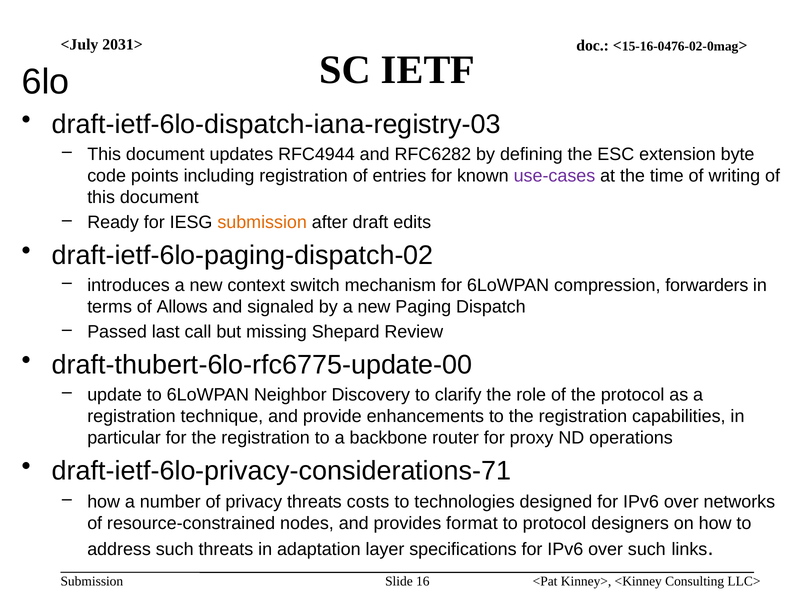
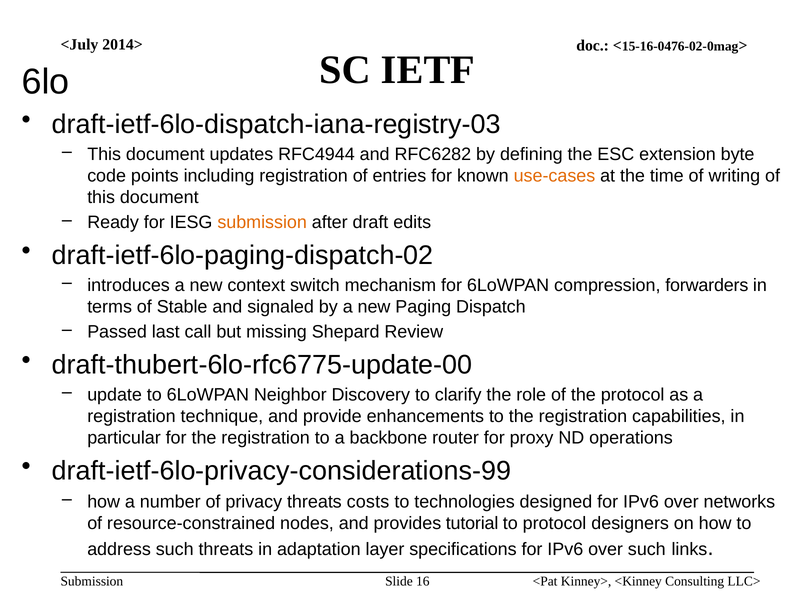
2031>: 2031> -> 2014> (123, 44)
use-cases colour: purple -> orange (554, 176)
Allows: Allows -> Stable (182, 307)
draft-ietf-6lo-privacy-considerations-71: draft-ietf-6lo-privacy-considerations-71 -> draft-ietf-6lo-privacy-considerations-99 (282, 471)
format: format -> tutorial (472, 523)
